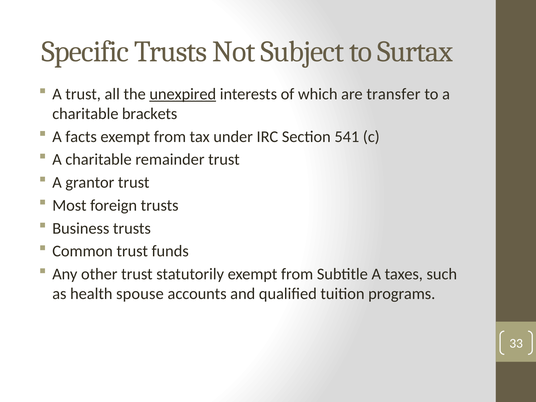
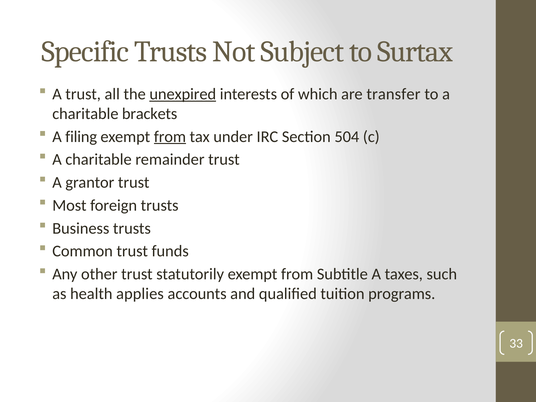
facts: facts -> filing (81, 137)
from underline: none -> present (170, 137)
541: 541 -> 504 (347, 137)
spouse: spouse -> applies (140, 294)
